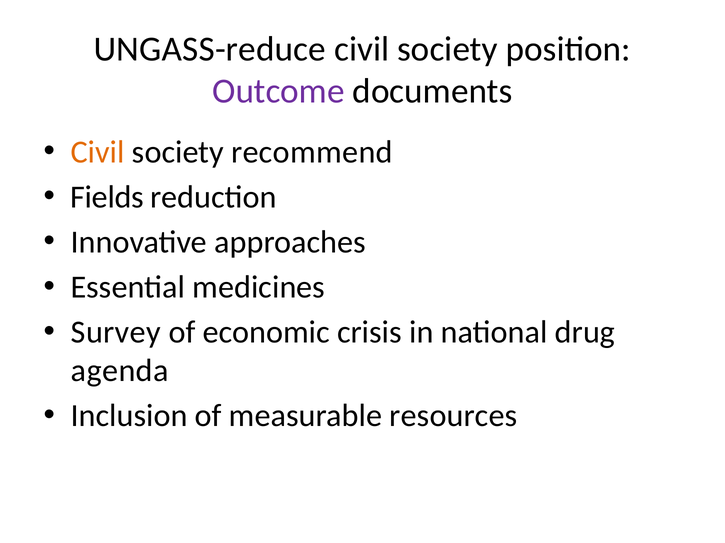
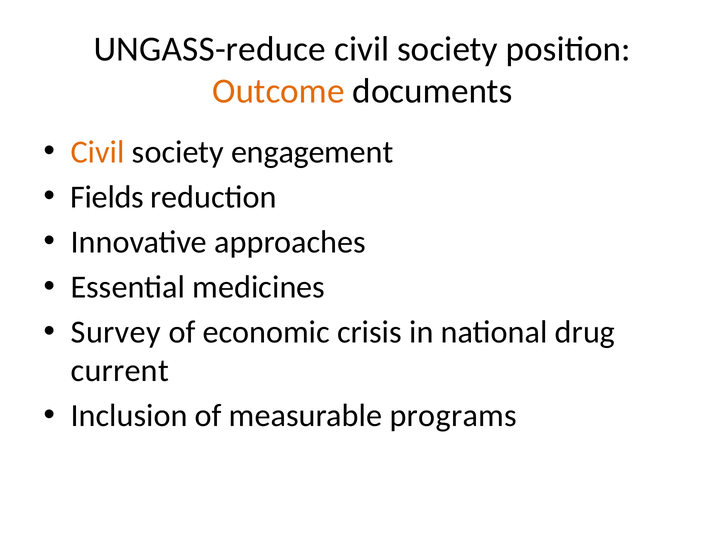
Outcome colour: purple -> orange (278, 91)
recommend: recommend -> engagement (312, 152)
agenda: agenda -> current (120, 371)
resources: resources -> programs (453, 416)
